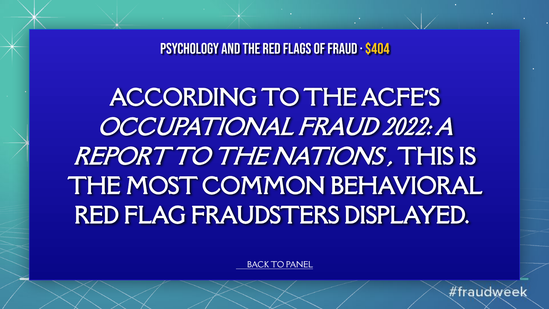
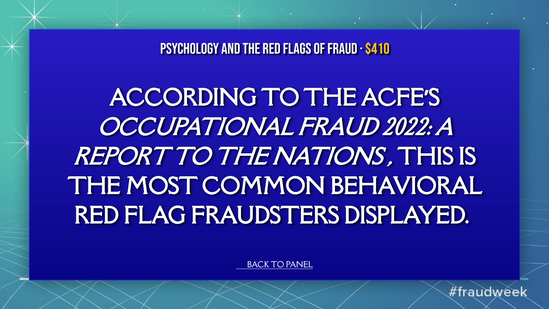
$404: $404 -> $410 (377, 49)
